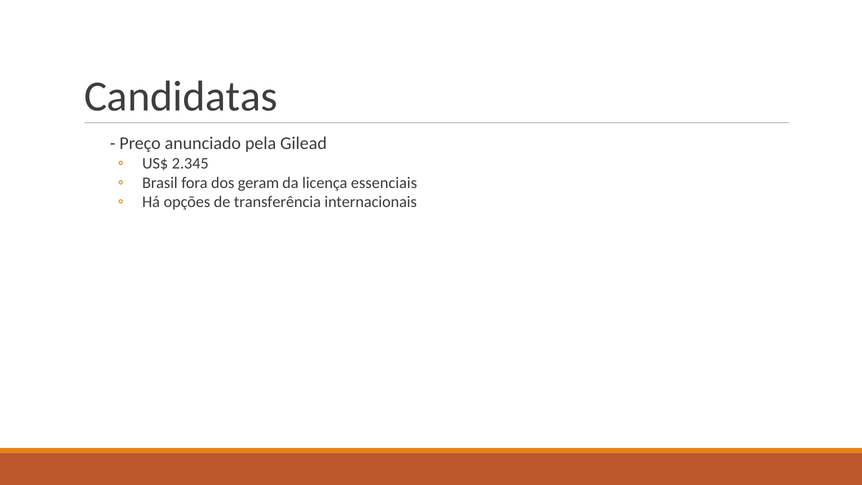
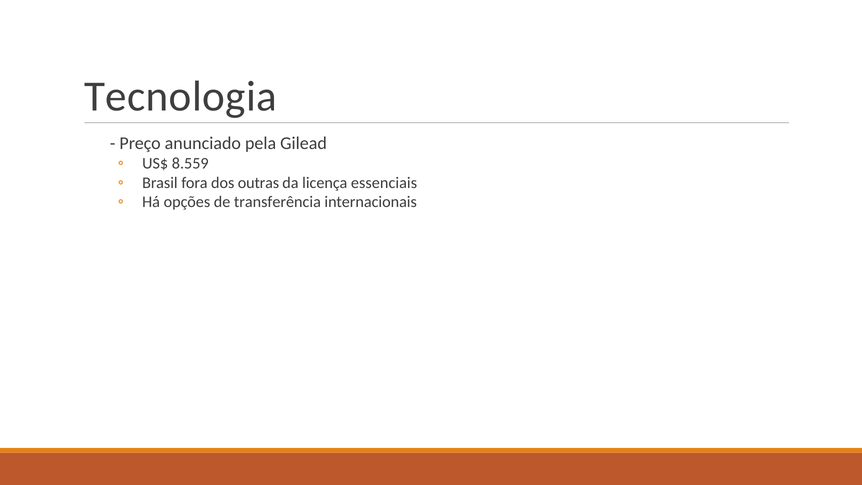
Candidatas: Candidatas -> Tecnologia (181, 97)
2.345: 2.345 -> 8.559 (190, 164)
geram: geram -> outras (258, 183)
